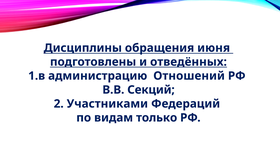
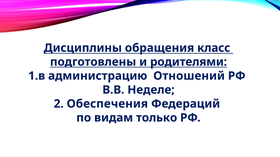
июня: июня -> класс (214, 48)
отведённых: отведённых -> родителями (189, 62)
Секций: Секций -> Неделе (151, 90)
Участниками: Участниками -> Обеспечения (107, 104)
